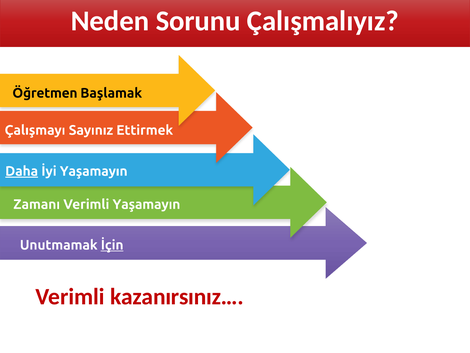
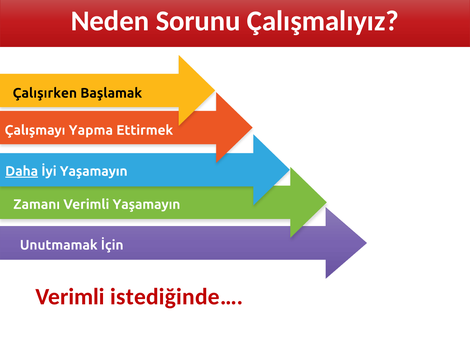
Öğretmen: Öğretmen -> Çalışırken (45, 93)
Sayınız: Sayınız -> Yapma (91, 130)
İçin underline: present -> none (112, 245)
kazanırsınız…: kazanırsınız… -> istediğinde… (177, 296)
